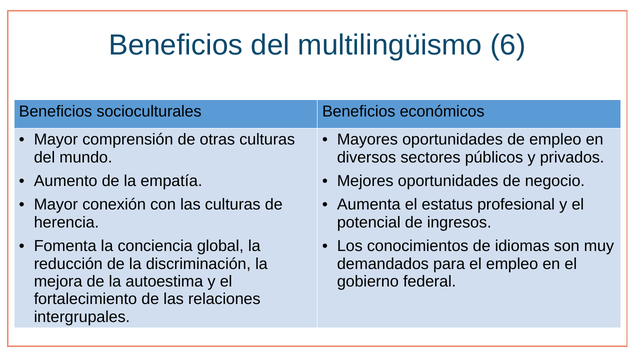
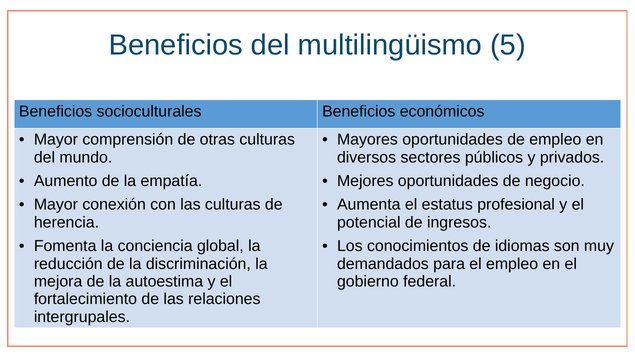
6: 6 -> 5 (508, 45)
